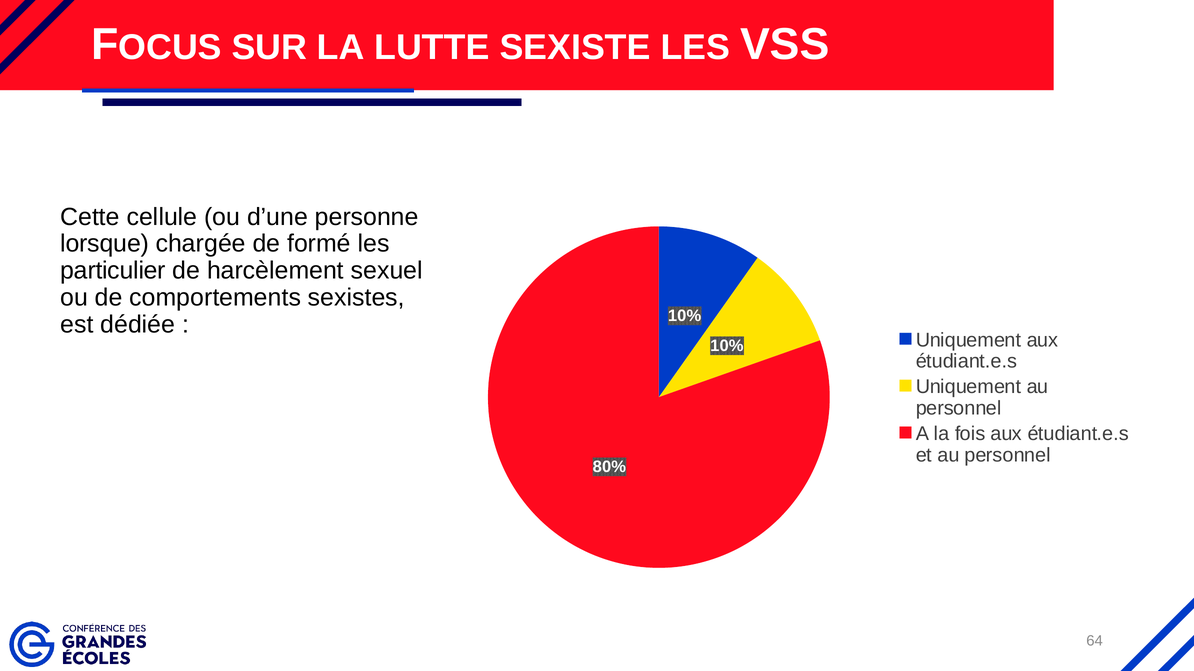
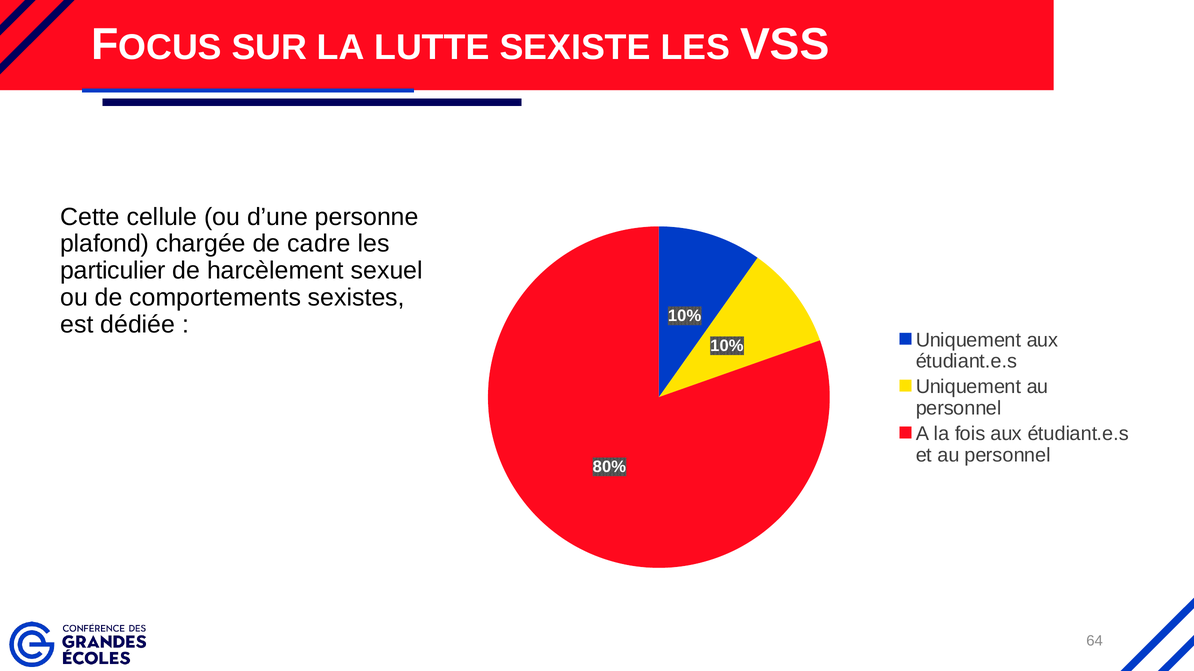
lorsque: lorsque -> plafond (105, 244)
formé: formé -> cadre (319, 244)
